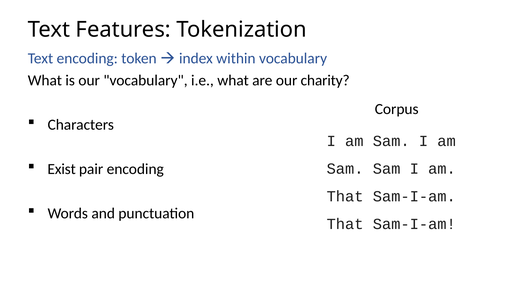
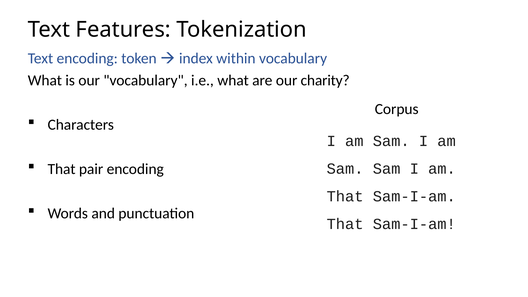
Exist: Exist -> That (62, 169)
